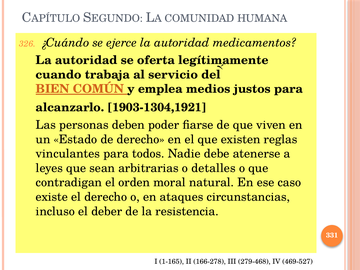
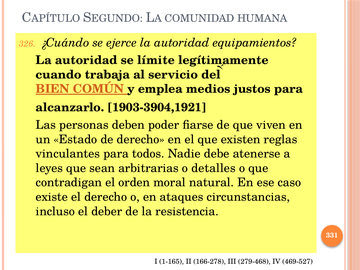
medicamentos: medicamentos -> equipamientos (255, 43)
oferta: oferta -> límite (156, 60)
1903-1304,1921: 1903-1304,1921 -> 1903-3904,1921 (157, 108)
